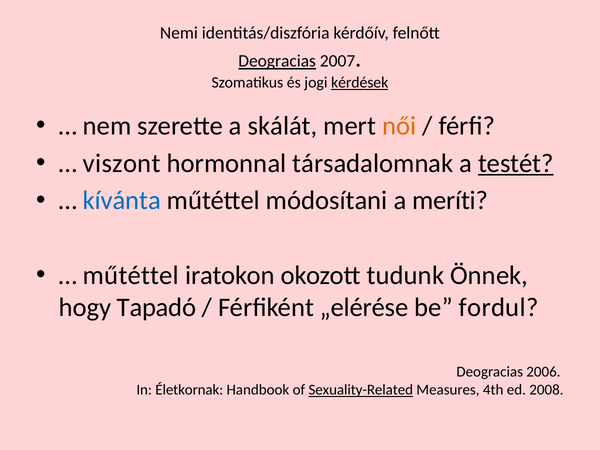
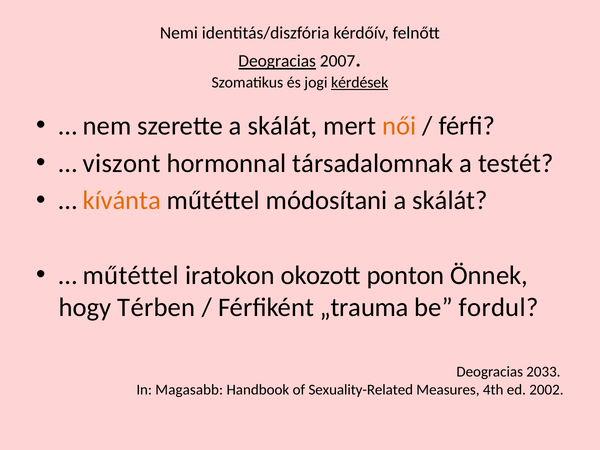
testét underline: present -> none (516, 163)
kívánta colour: blue -> orange (122, 201)
módosítani a meríti: meríti -> skálát (450, 201)
tudunk: tudunk -> ponton (406, 275)
Tapadó: Tapadó -> Térben (156, 307)
„elérése: „elérése -> „trauma (364, 307)
2006: 2006 -> 2033 (543, 372)
Életkornak: Életkornak -> Magasabb (189, 390)
Sexuality-Related underline: present -> none (361, 390)
2008: 2008 -> 2002 (546, 390)
